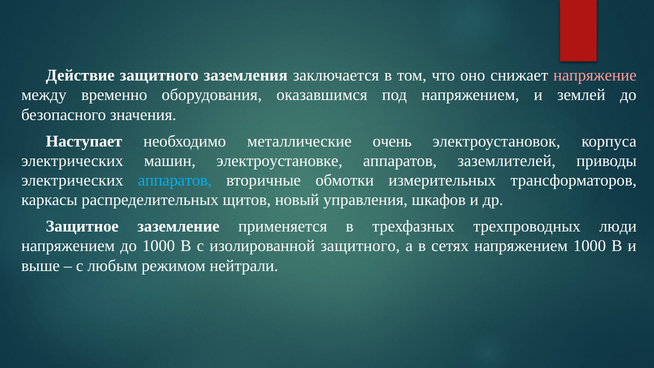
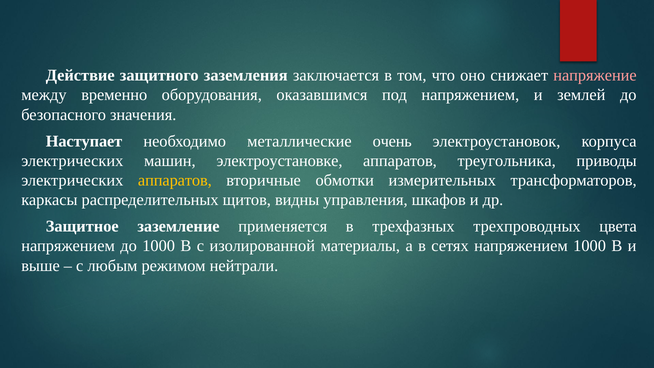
заземлителей: заземлителей -> треугольника (507, 161)
аппаратов colour: light blue -> yellow (175, 180)
новый: новый -> видны (297, 200)
люди: люди -> цвета (618, 226)
изолированной защитного: защитного -> материалы (360, 246)
